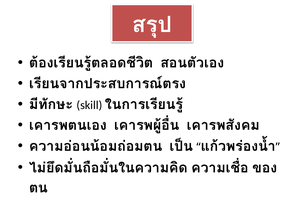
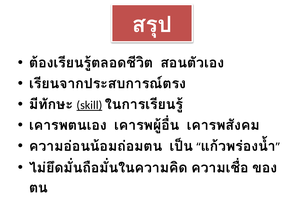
skill underline: none -> present (89, 105)
